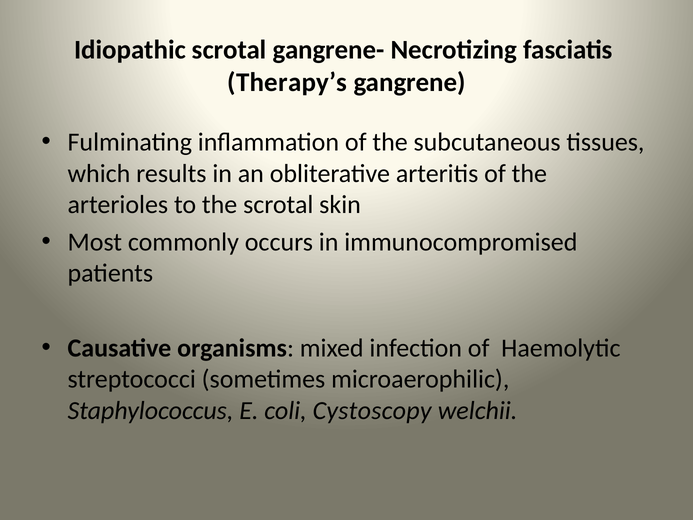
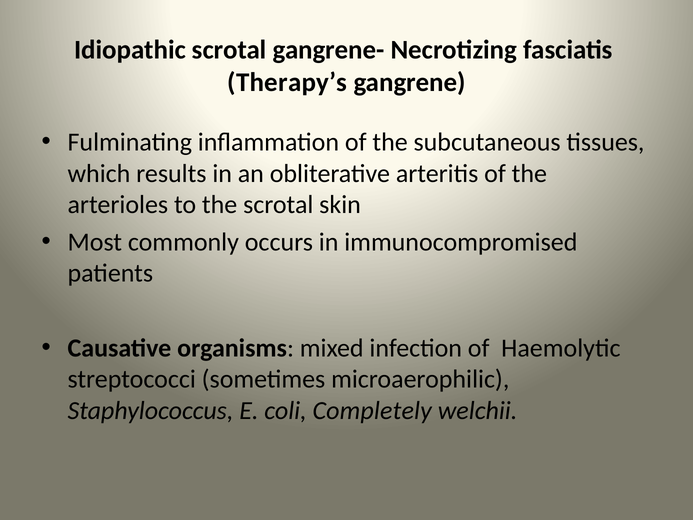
Cystoscopy: Cystoscopy -> Completely (372, 410)
